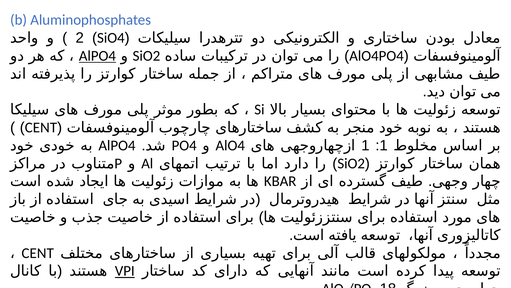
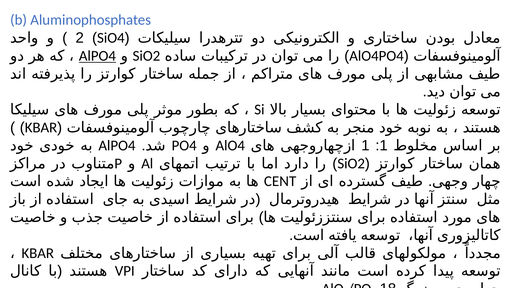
CENT: CENT -> KBAR (41, 127)
KBAR: KBAR -> CENT (280, 181)
CENT: CENT -> KBAR (38, 253)
VPI underline: present -> none (125, 271)
